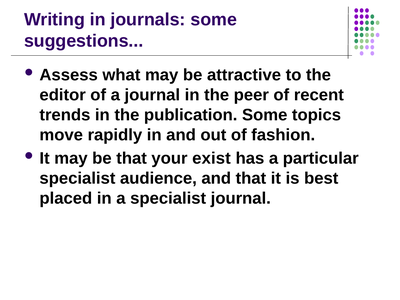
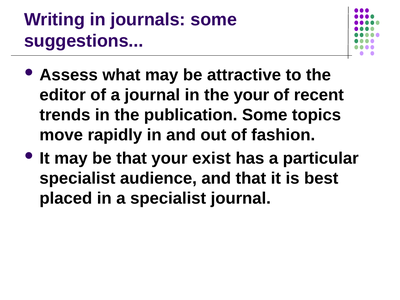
the peer: peer -> your (251, 95)
